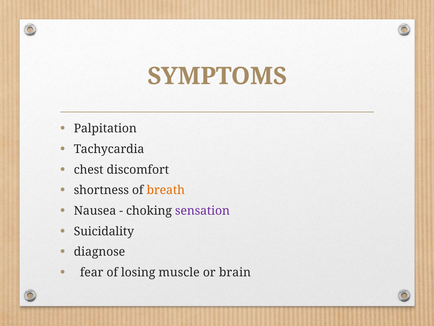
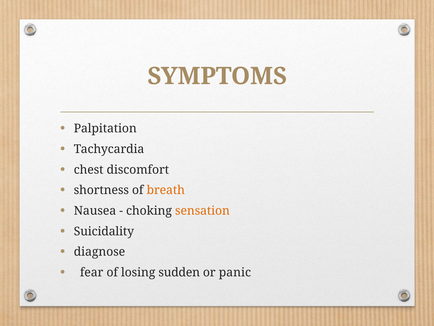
sensation colour: purple -> orange (202, 211)
muscle: muscle -> sudden (179, 272)
brain: brain -> panic (235, 272)
